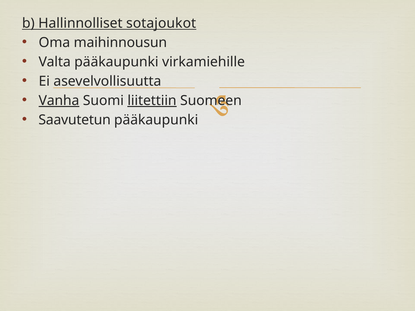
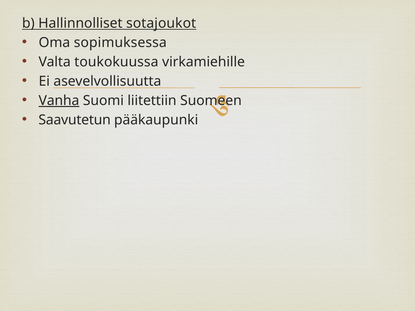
maihinnousun: maihinnousun -> sopimuksessa (120, 43)
Valta pääkaupunki: pääkaupunki -> toukokuussa (116, 62)
liitettiin underline: present -> none (152, 101)
